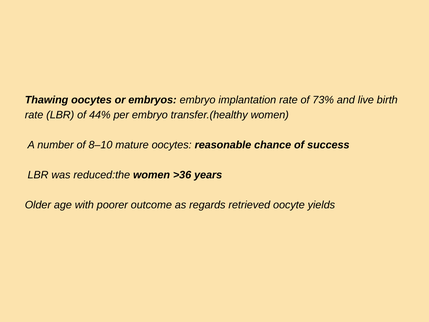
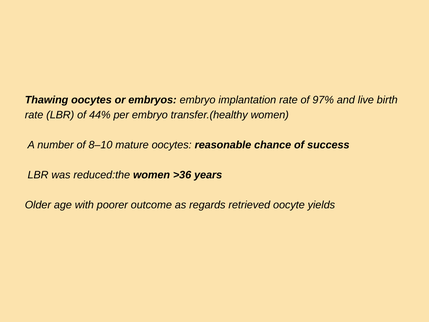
73%: 73% -> 97% (323, 100)
